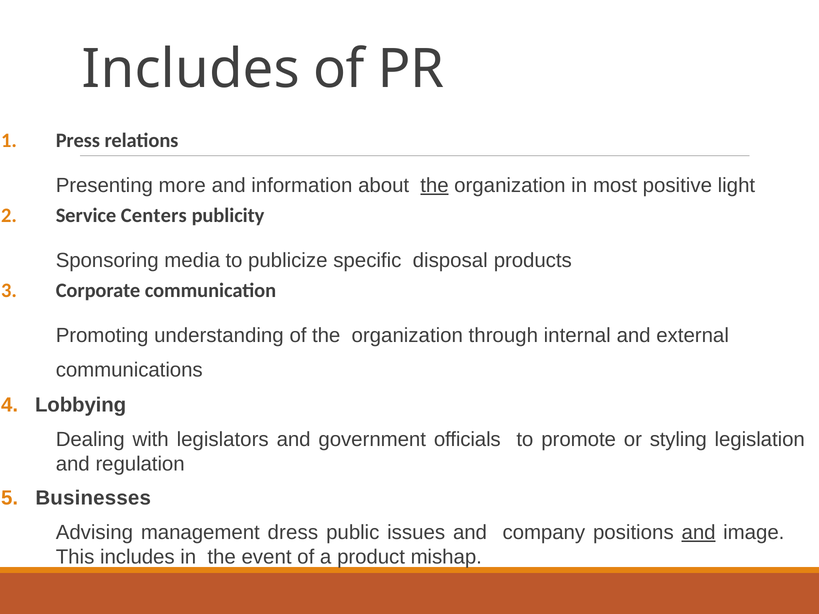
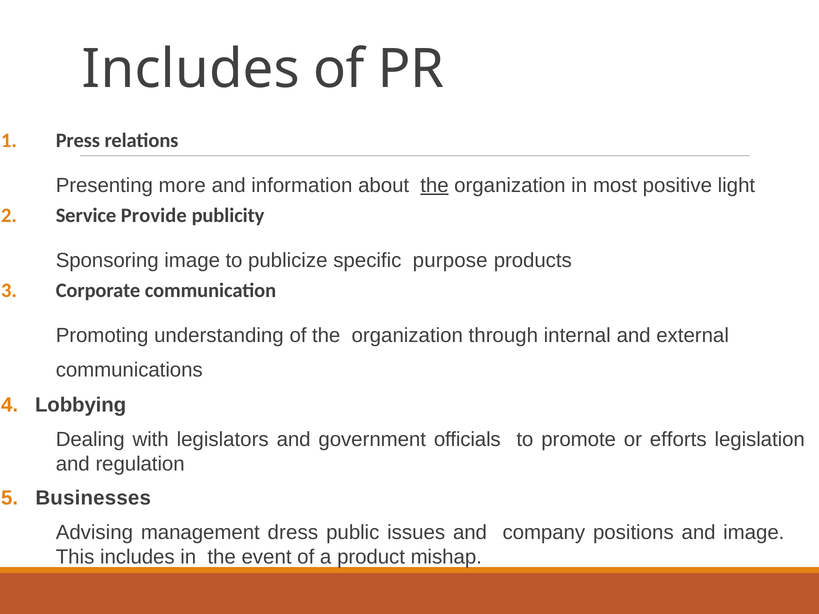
Centers: Centers -> Provide (154, 216)
Sponsoring media: media -> image (192, 261)
disposal: disposal -> purpose (450, 261)
styling: styling -> efforts (678, 440)
and underline: present -> none (699, 533)
